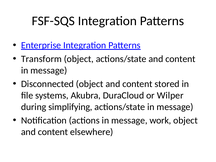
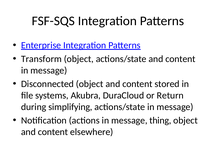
Wilper: Wilper -> Return (170, 95)
work: work -> thing (160, 120)
